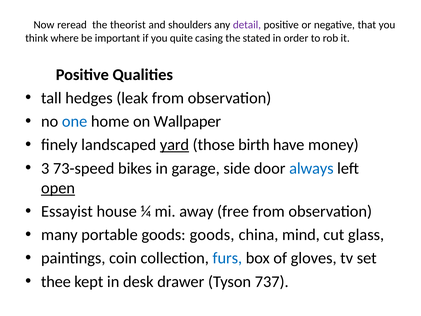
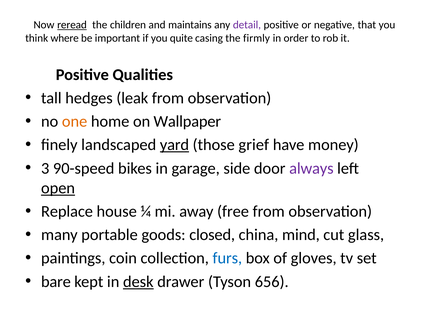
reread underline: none -> present (72, 25)
theorist: theorist -> children (128, 25)
shoulders: shoulders -> maintains (190, 25)
stated: stated -> firmly (257, 38)
one colour: blue -> orange (75, 121)
birth: birth -> grief (254, 145)
73-speed: 73-speed -> 90-speed (84, 168)
always colour: blue -> purple (311, 168)
Essayist: Essayist -> Replace (67, 211)
goods goods: goods -> closed (212, 235)
thee: thee -> bare (56, 281)
desk underline: none -> present (138, 281)
737: 737 -> 656 (272, 281)
